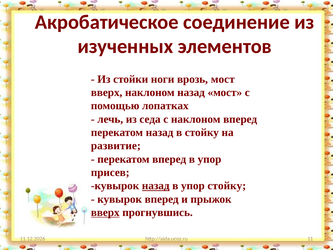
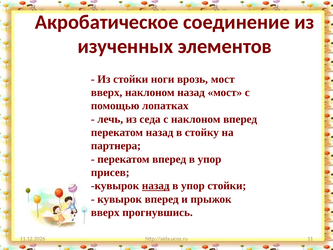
развитие: развитие -> партнера (116, 146)
упор стойку: стойку -> стойки (227, 186)
вверх underline: present -> none (105, 212)
